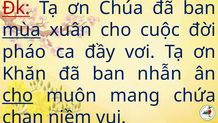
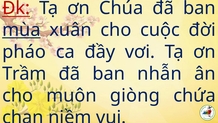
Khăn: Khăn -> Trầm (24, 73)
cho underline: present -> none (18, 95)
mang: mang -> giòng (135, 95)
